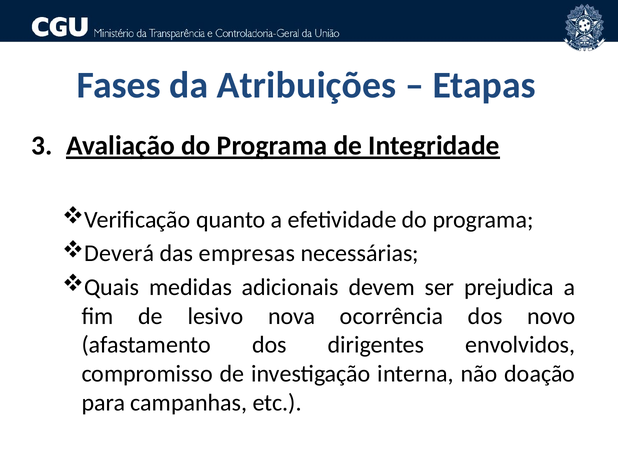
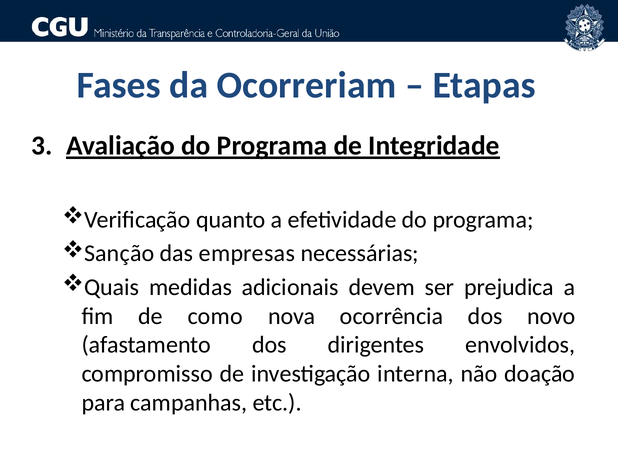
Atribuições: Atribuições -> Ocorreriam (307, 85)
Deverá: Deverá -> Sanção (119, 253)
lesivo: lesivo -> como (215, 316)
